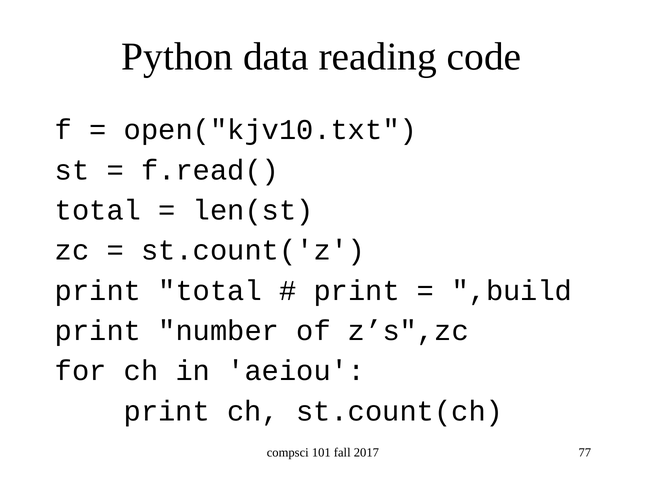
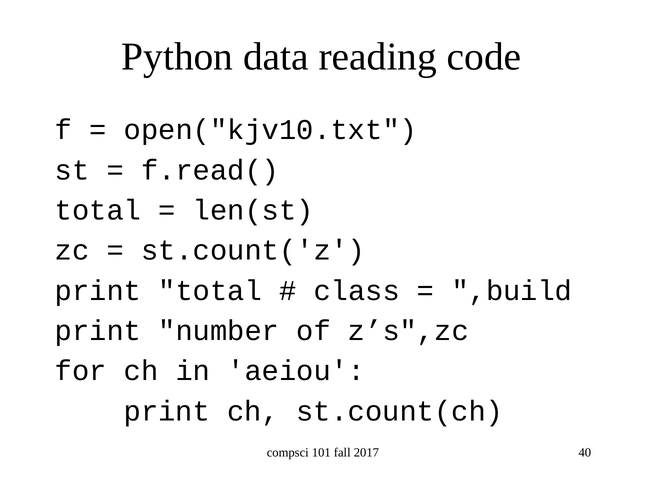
print: print -> class (357, 291)
77: 77 -> 40 (585, 453)
